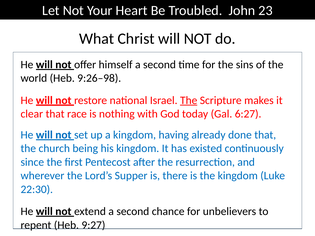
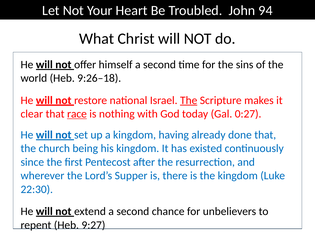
23: 23 -> 94 (266, 11)
9:26–98: 9:26–98 -> 9:26–18 (99, 78)
race underline: none -> present (77, 114)
6:27: 6:27 -> 0:27 (248, 114)
